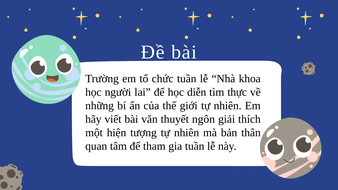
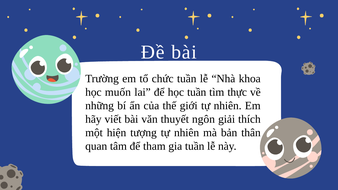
người: người -> muốn (118, 92)
học diễn: diễn -> tuần (197, 92)
